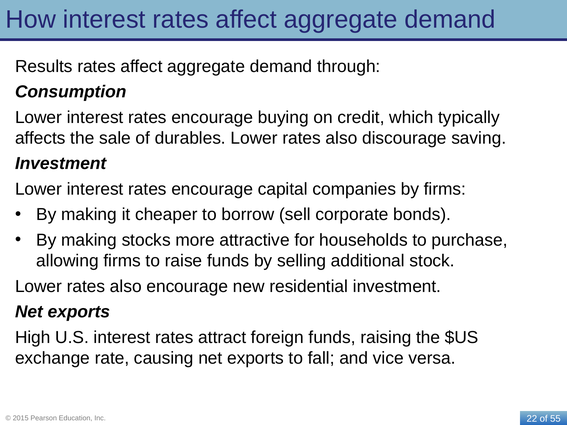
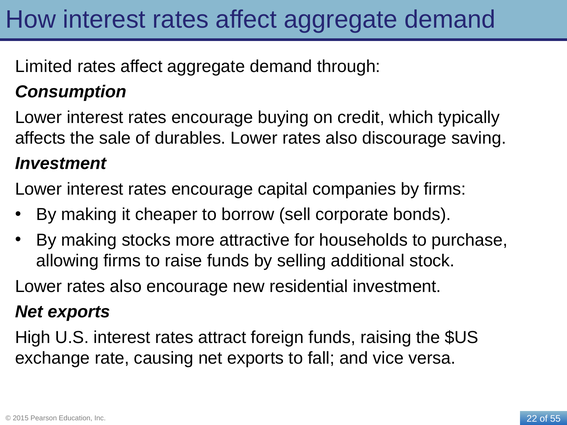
Results: Results -> Limited (44, 66)
